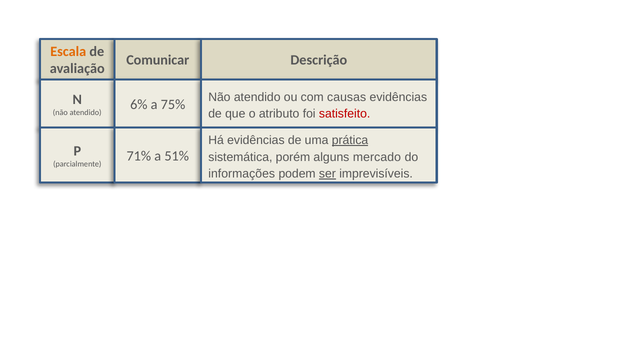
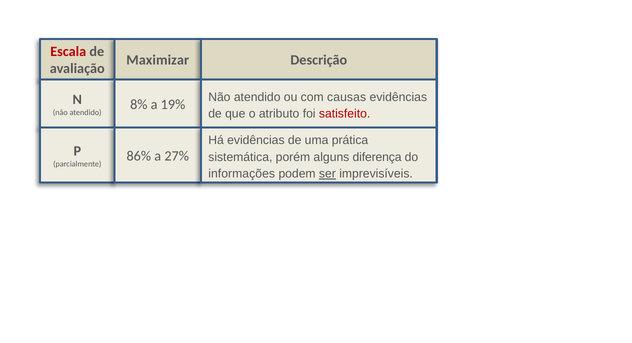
Escala colour: orange -> red (68, 52)
Comunicar: Comunicar -> Maximizar (158, 60)
6%: 6% -> 8% (139, 104)
75%: 75% -> 19% (173, 104)
prática underline: present -> none (350, 140)
71%: 71% -> 86% (139, 156)
51%: 51% -> 27% (177, 156)
mercado: mercado -> diferença (377, 157)
